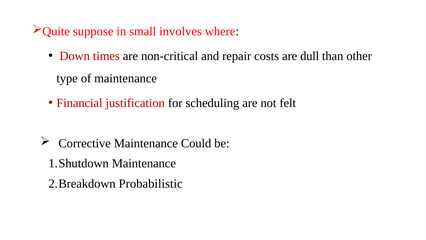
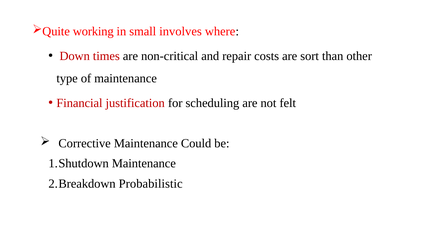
suppose: suppose -> working (93, 31)
dull: dull -> sort (310, 56)
